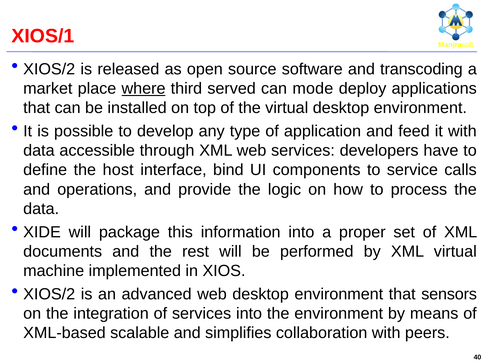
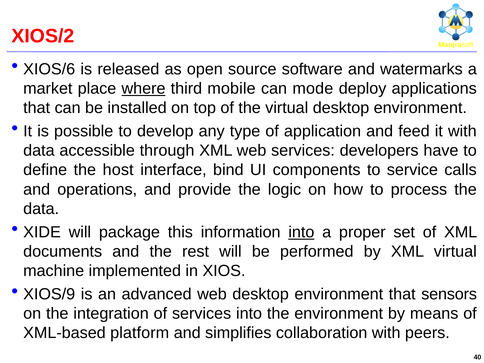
XIOS/1: XIOS/1 -> XIOS/2 (43, 36)
XIOS/2: XIOS/2 -> XIOS/6 (49, 69)
transcoding: transcoding -> watermarks (421, 69)
served: served -> mobile (231, 89)
into underline: none -> present (301, 232)
XIOS/2: XIOS/2 -> XIOS/9 (49, 294)
scalable: scalable -> platform (140, 333)
